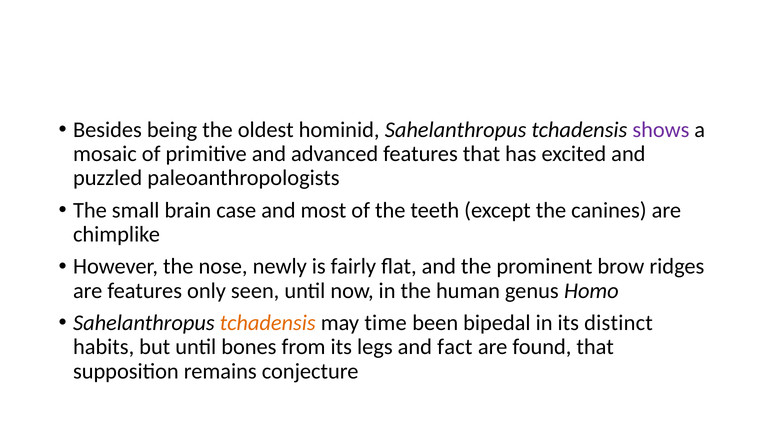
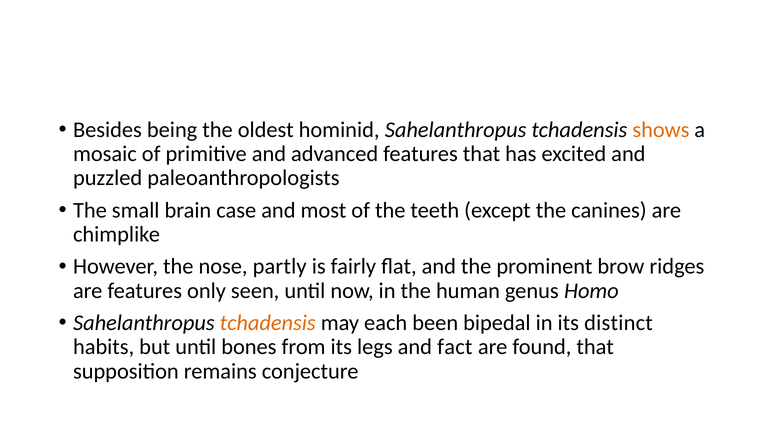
shows colour: purple -> orange (661, 130)
newly: newly -> partly (280, 267)
time: time -> each (386, 323)
